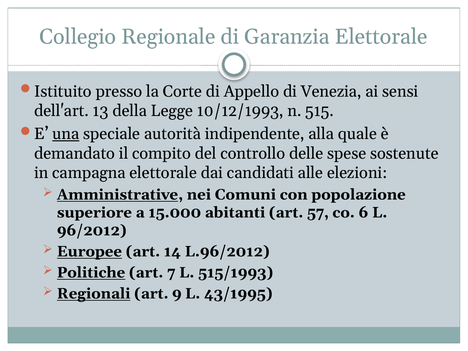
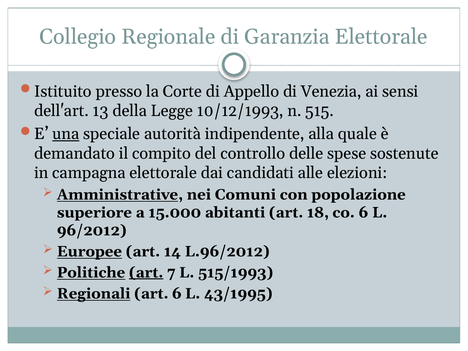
57: 57 -> 18 (318, 213)
art underline: none -> present (146, 273)
art 9: 9 -> 6 (177, 294)
